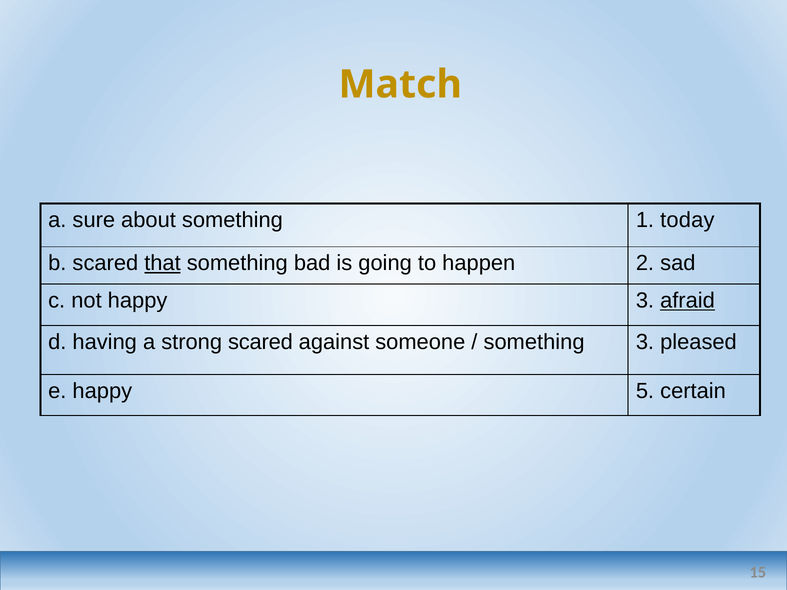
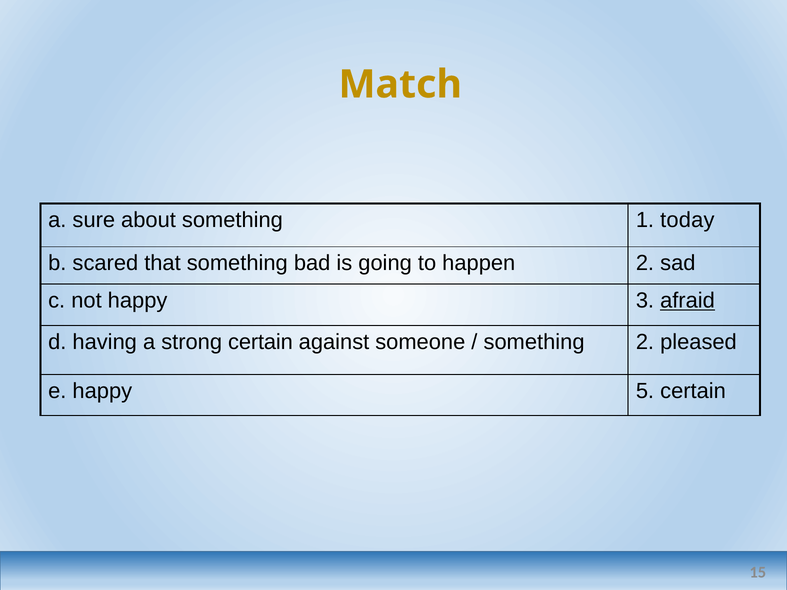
that underline: present -> none (162, 263)
strong scared: scared -> certain (260, 342)
something 3: 3 -> 2 (645, 342)
